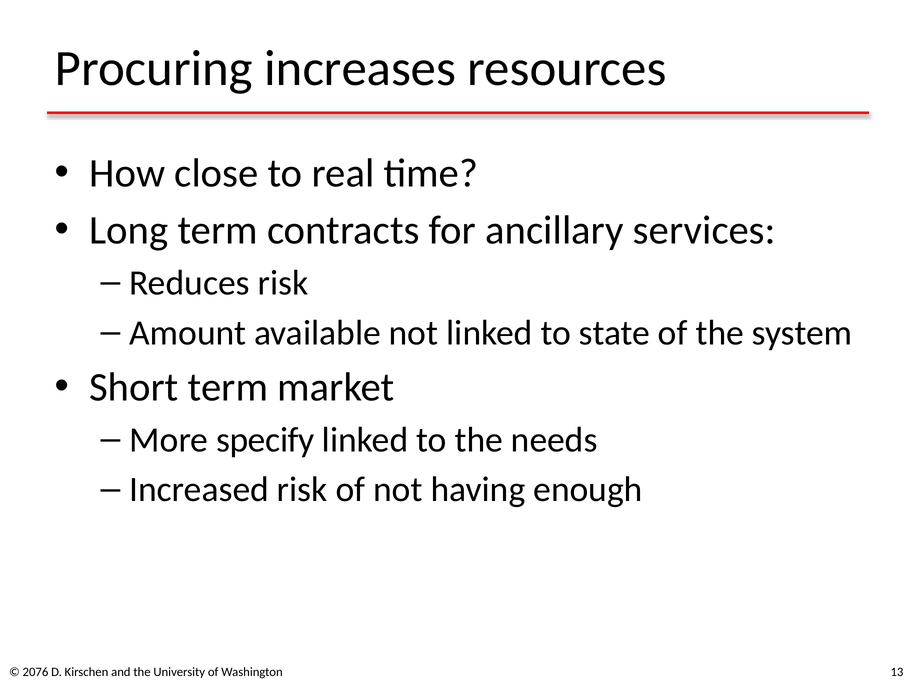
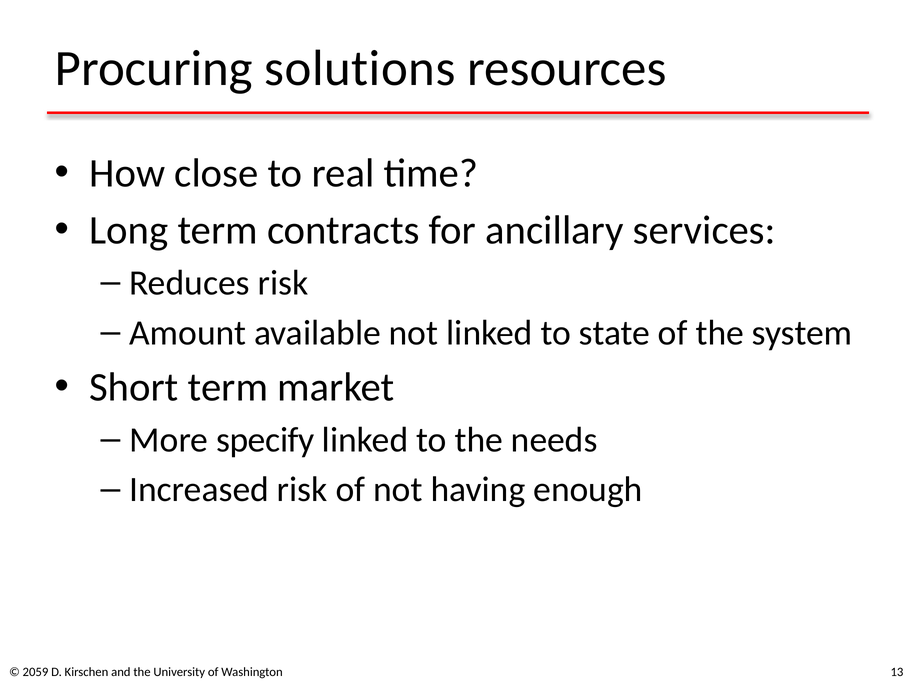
increases: increases -> solutions (360, 69)
2076: 2076 -> 2059 (35, 672)
